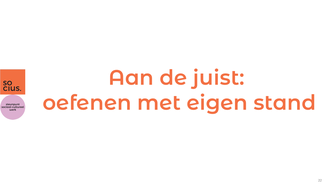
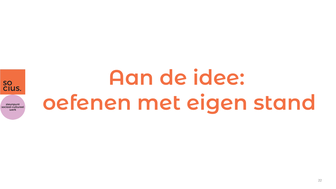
juist: juist -> idee (219, 78)
